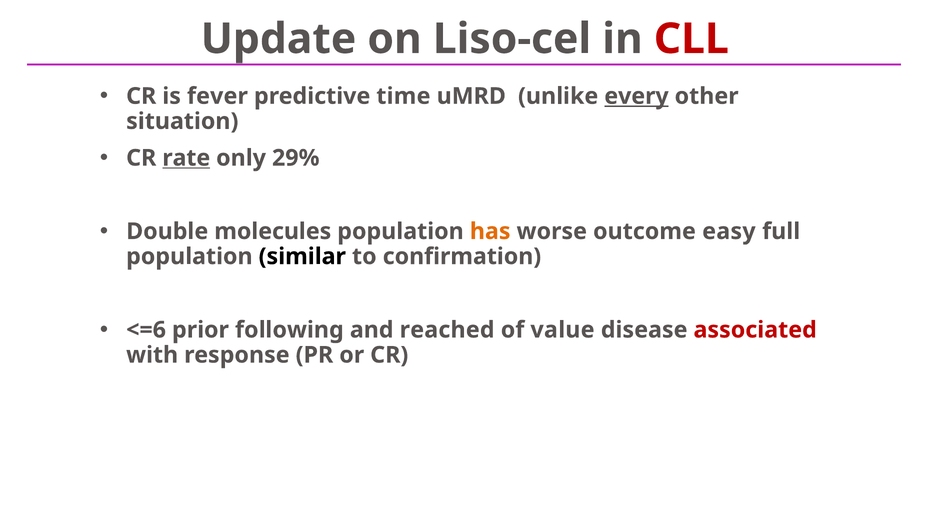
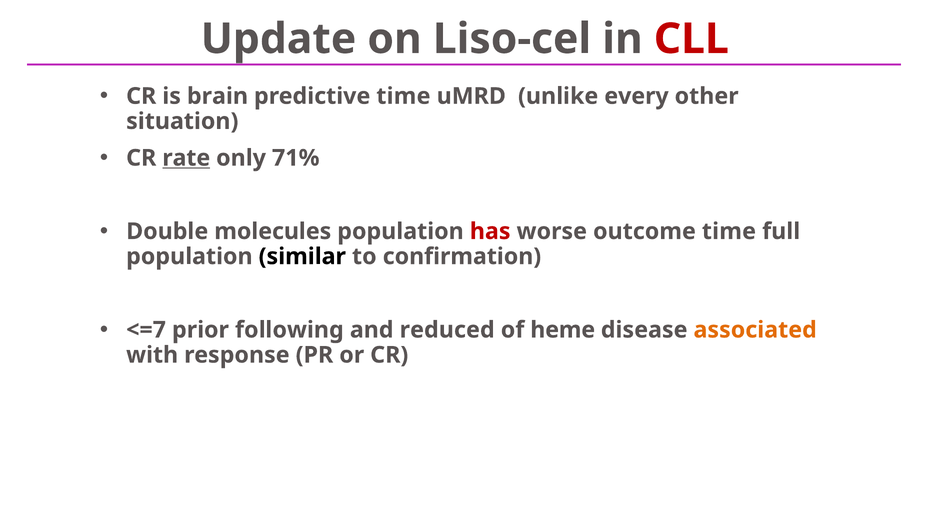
fever: fever -> brain (217, 96)
every underline: present -> none (636, 96)
29%: 29% -> 71% (296, 158)
has colour: orange -> red (490, 231)
outcome easy: easy -> time (729, 231)
<=6: <=6 -> <=7 (146, 330)
reached: reached -> reduced (447, 330)
value: value -> heme (563, 330)
associated colour: red -> orange (755, 330)
